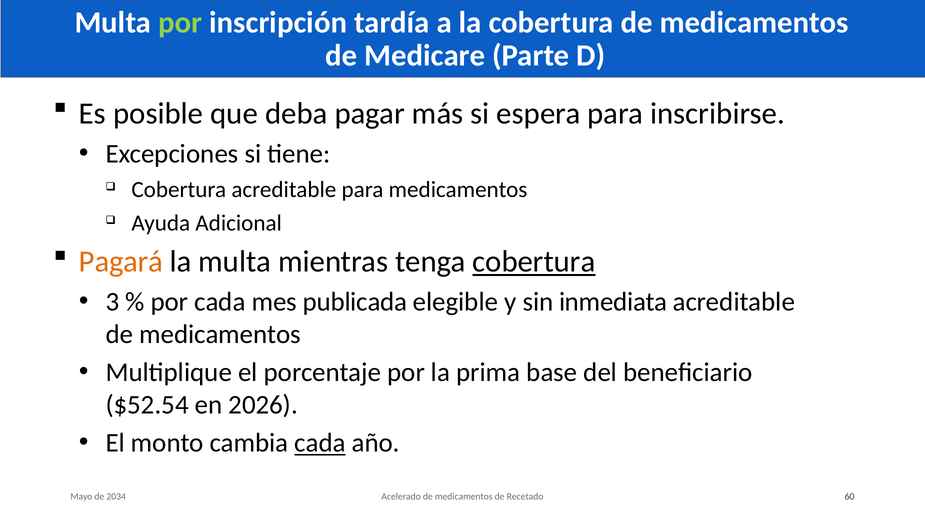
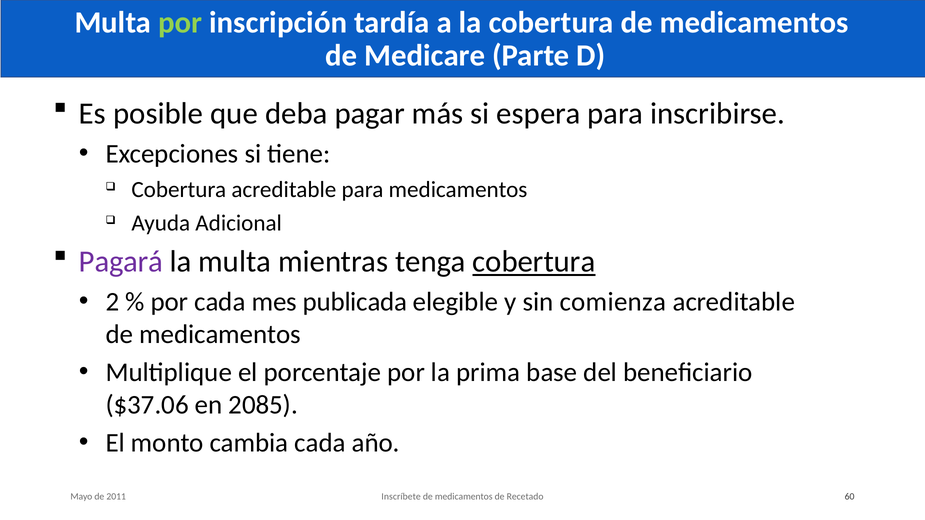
Pagará colour: orange -> purple (121, 262)
3: 3 -> 2 (112, 302)
inmediata: inmediata -> comienza (613, 302)
$52.54: $52.54 -> $37.06 (147, 405)
2026: 2026 -> 2085 (263, 405)
cada underline: present -> none (320, 443)
2034: 2034 -> 2011 (116, 497)
Acelerado: Acelerado -> Inscríbete (401, 497)
